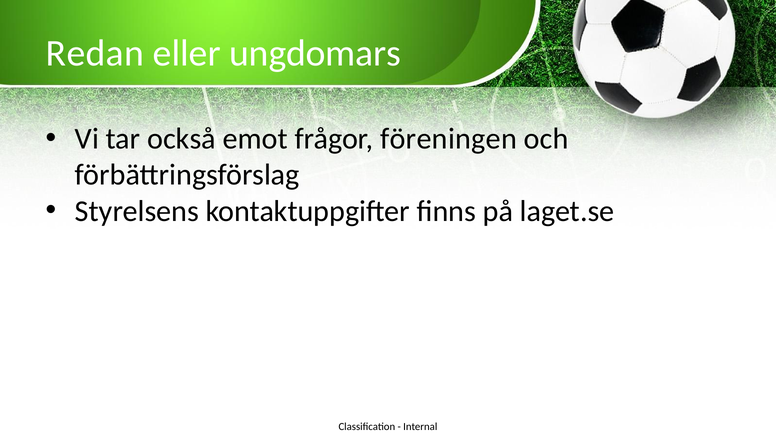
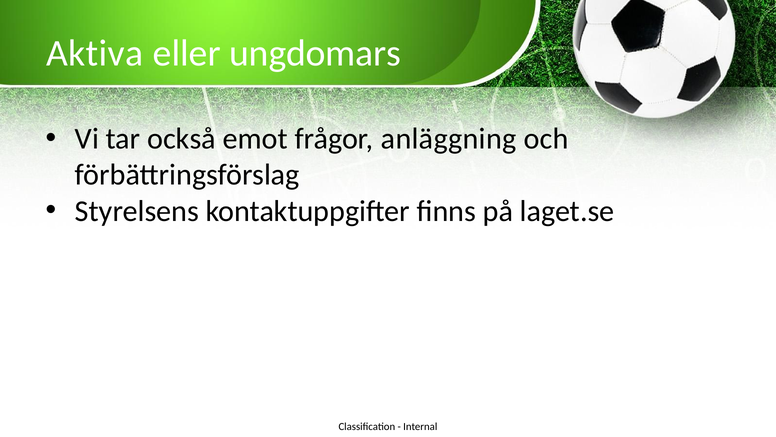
Redan: Redan -> Aktiva (95, 53)
föreningen: föreningen -> anläggning (449, 139)
